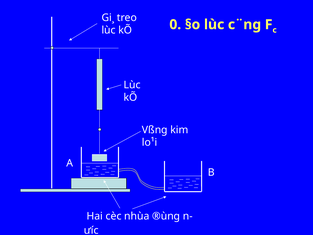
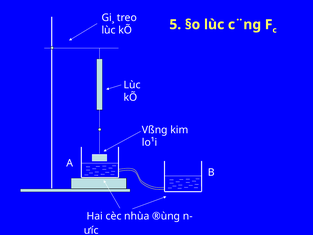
0: 0 -> 5 (175, 25)
